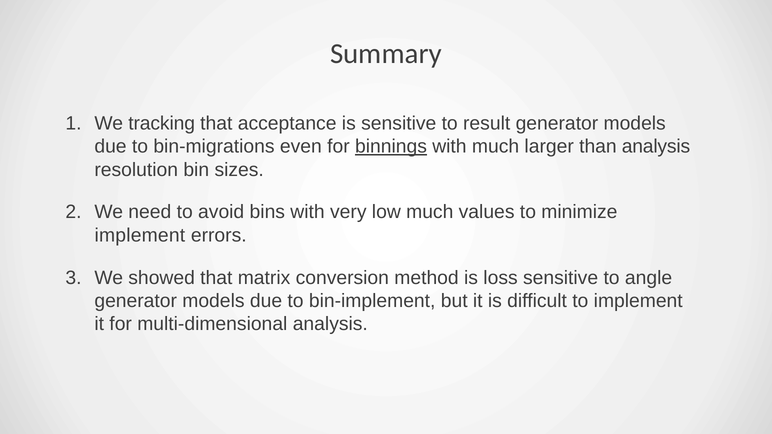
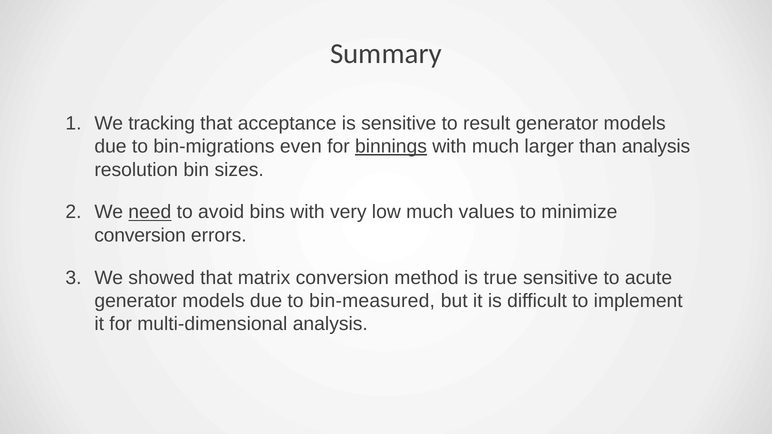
need underline: none -> present (150, 212)
implement: implement -> conversion (140, 235)
loss: loss -> true (500, 278)
angle: angle -> acute (649, 278)
bin-implement: bin-implement -> bin-measured (372, 301)
